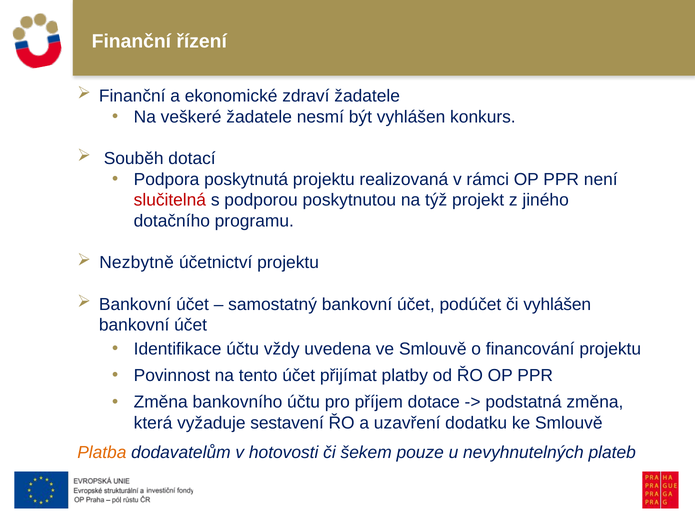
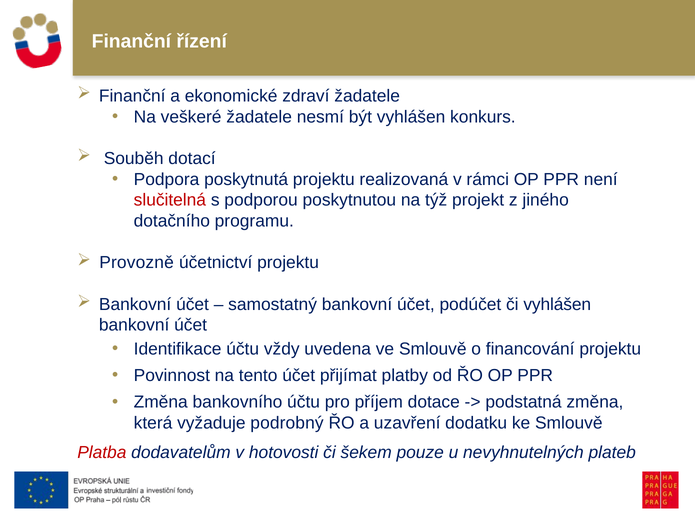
Nezbytně: Nezbytně -> Provozně (137, 263)
sestavení: sestavení -> podrobný (287, 423)
Platba colour: orange -> red (102, 453)
